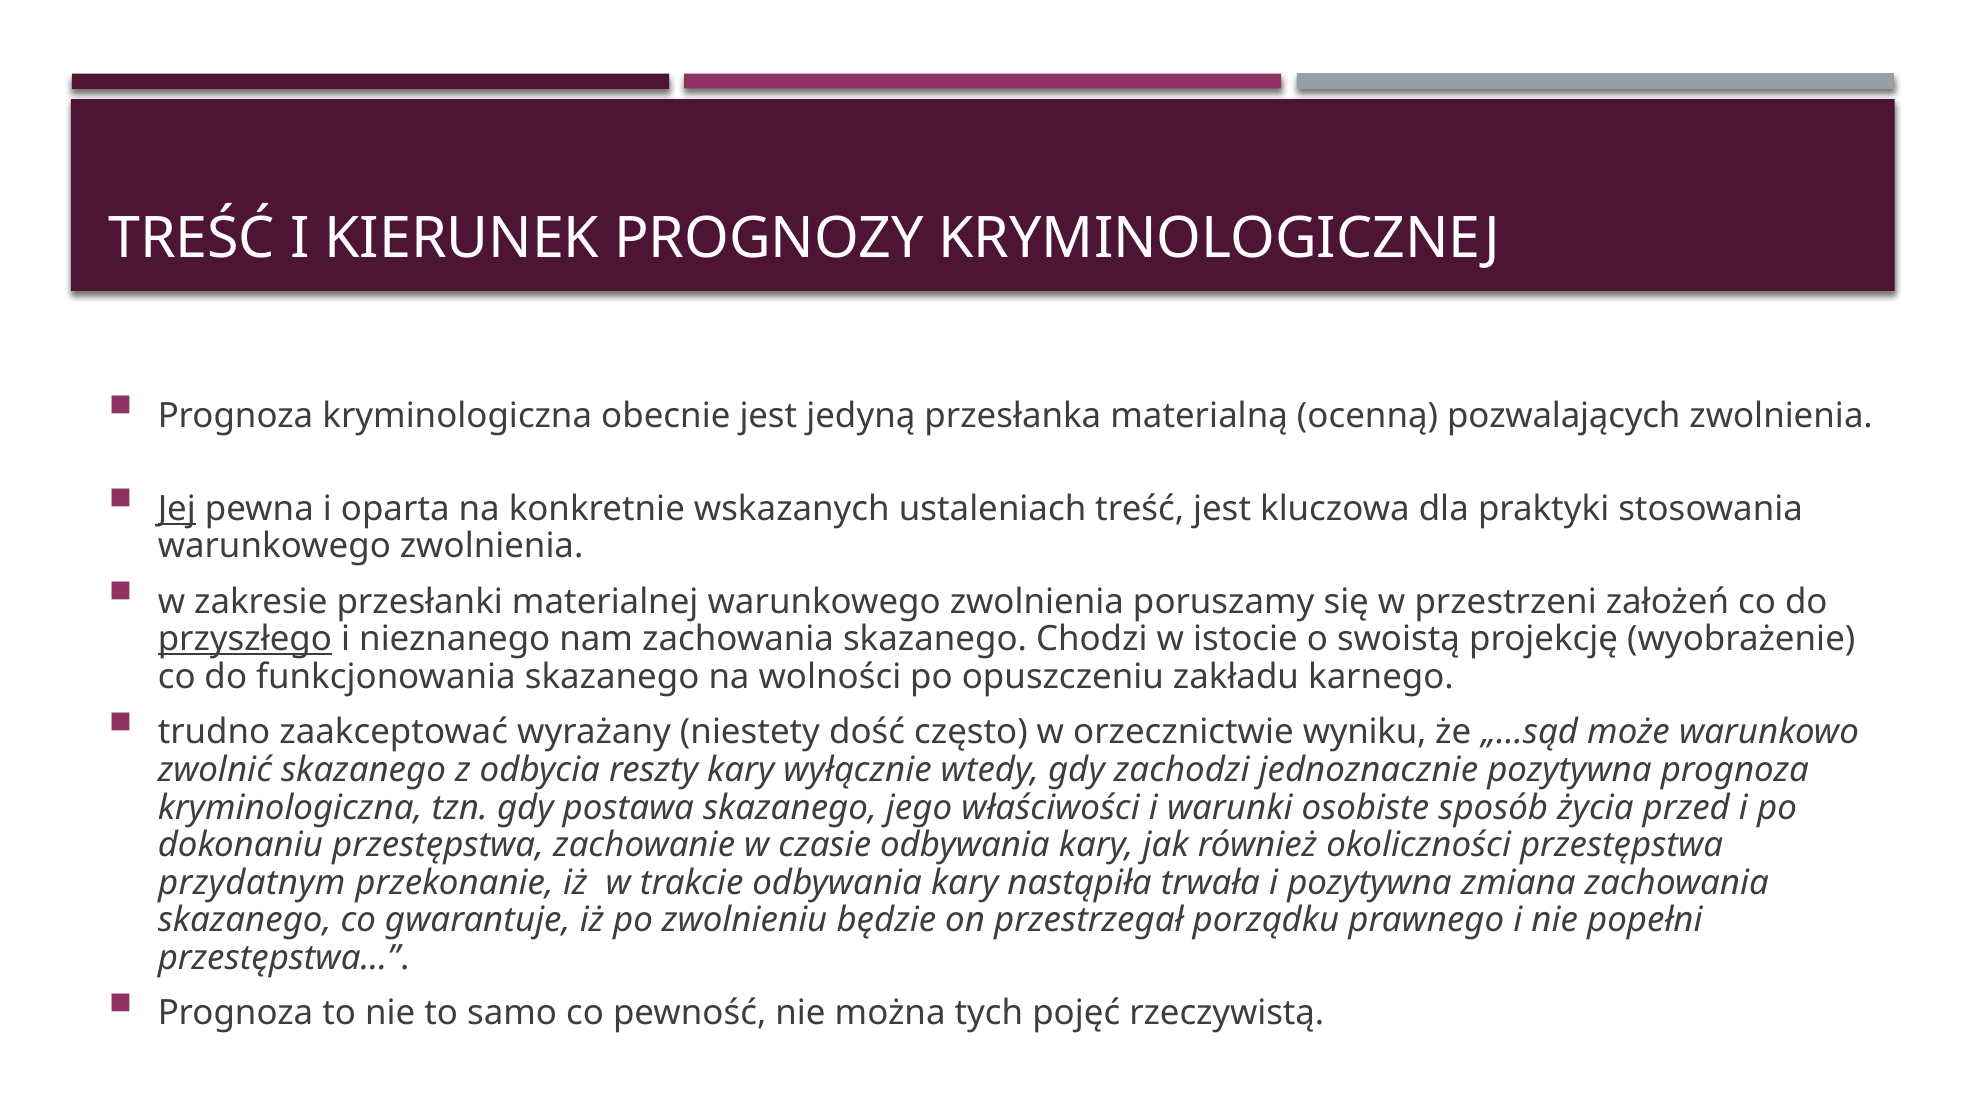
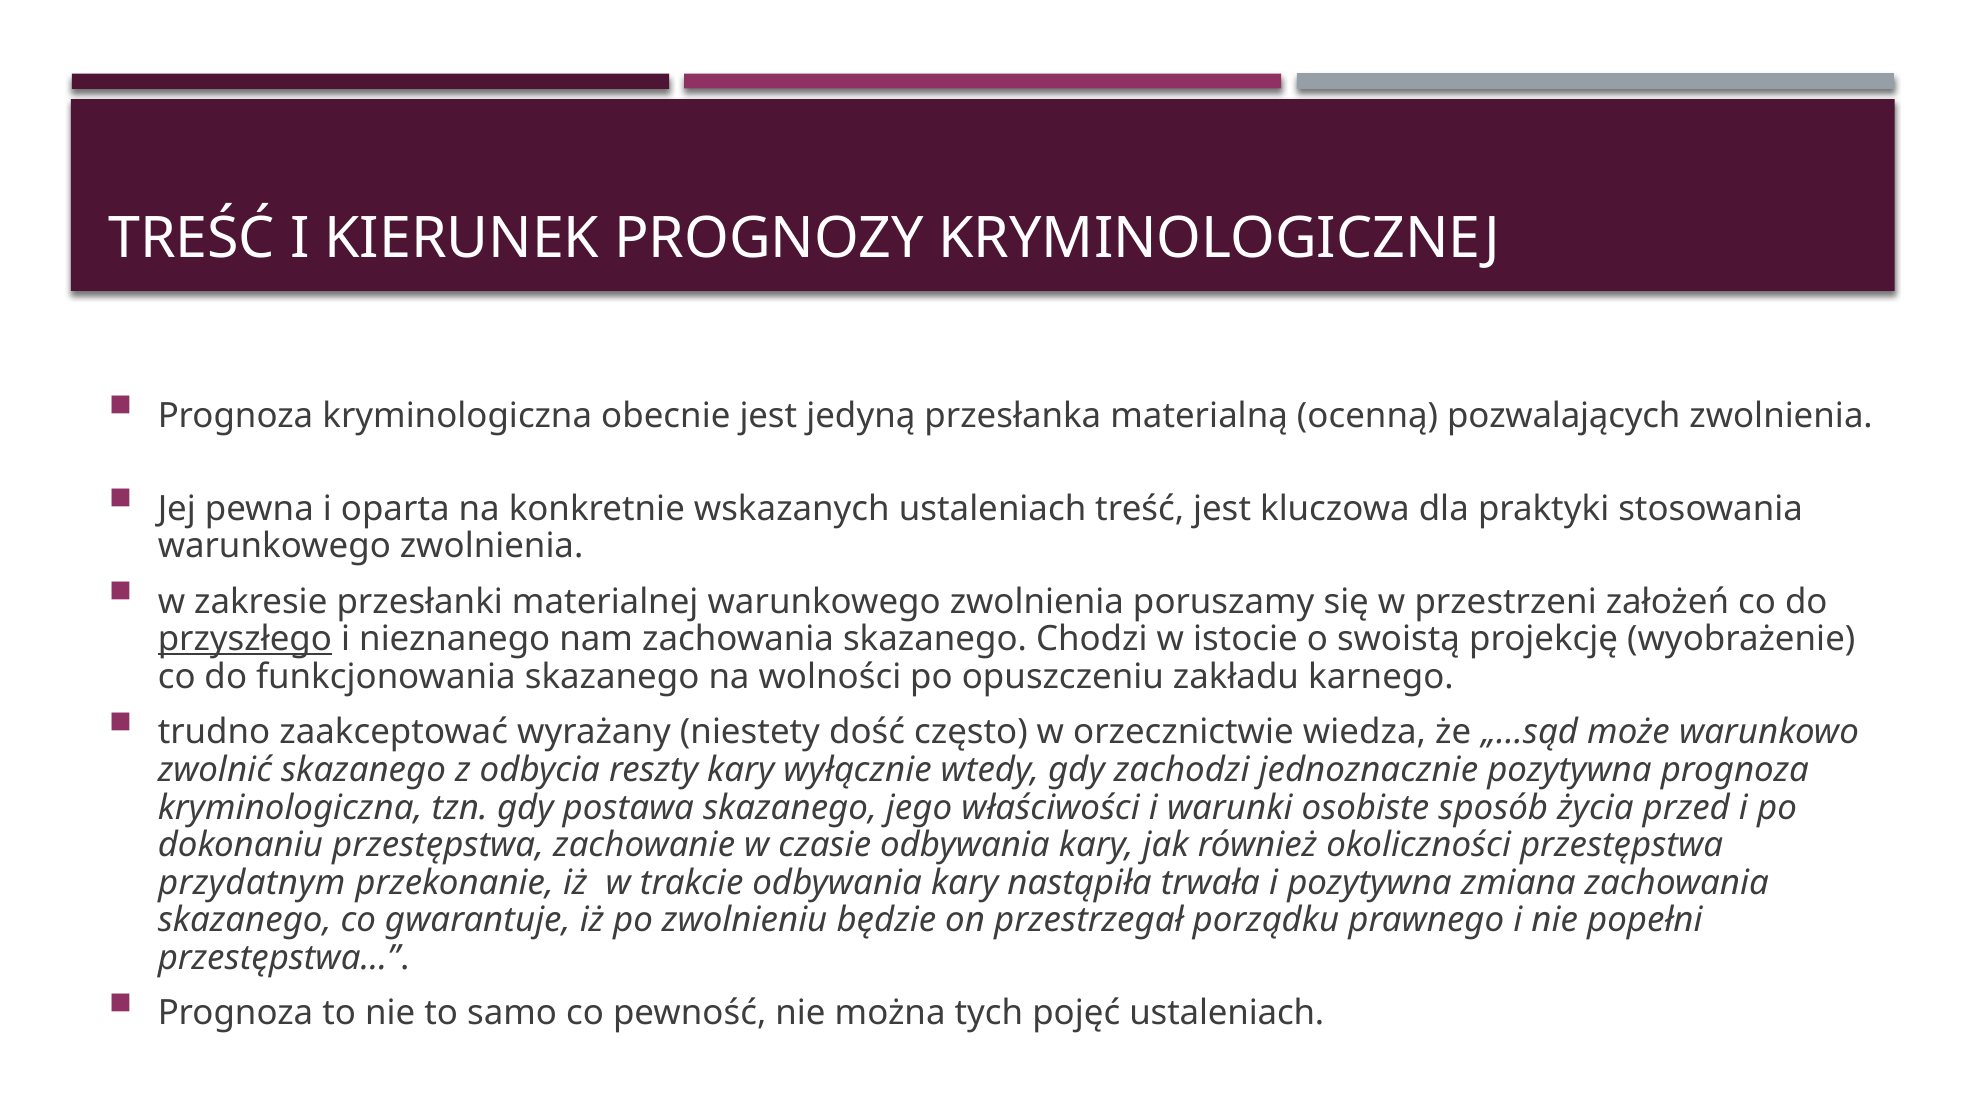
Jej underline: present -> none (177, 509)
wyniku: wyniku -> wiedza (1364, 732)
pojęć rzeczywistą: rzeczywistą -> ustaleniach (1227, 1013)
